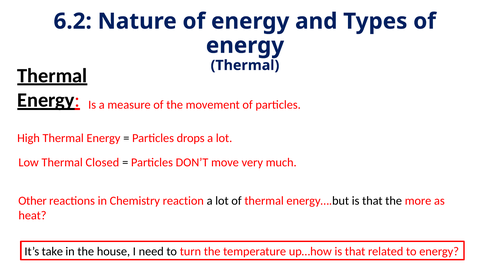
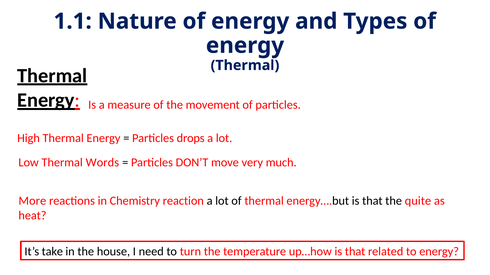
6.2: 6.2 -> 1.1 (73, 21)
Closed: Closed -> Words (102, 163)
Other: Other -> More (32, 201)
more: more -> quite (418, 201)
